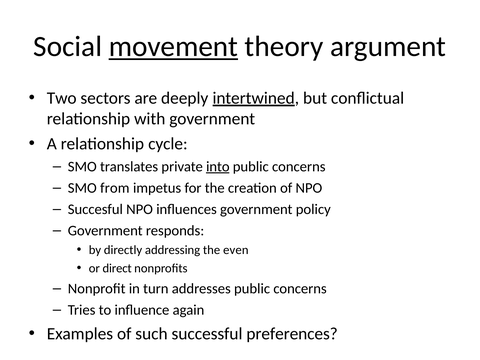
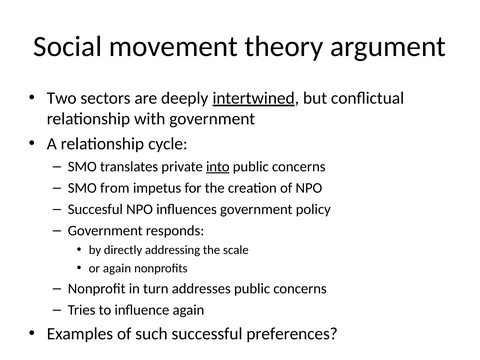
movement underline: present -> none (173, 46)
even: even -> scale (236, 250)
or direct: direct -> again (117, 268)
